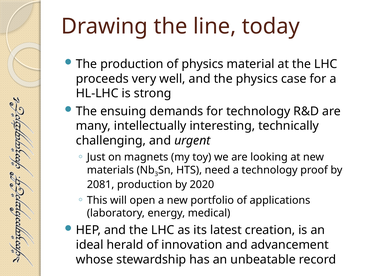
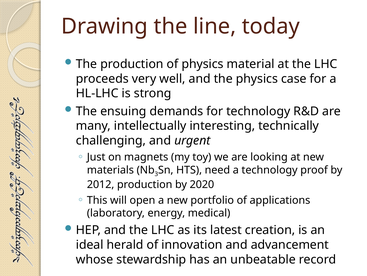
2081: 2081 -> 2012 (101, 184)
